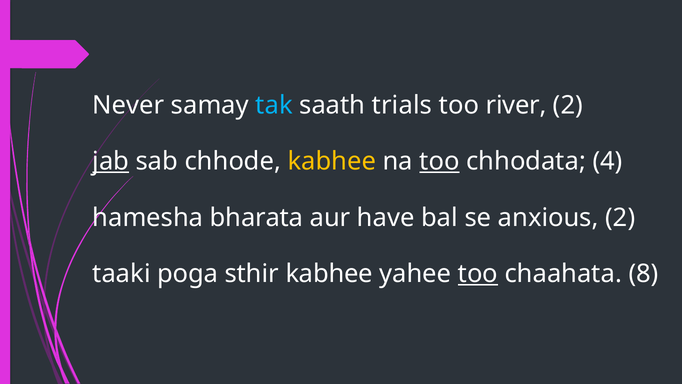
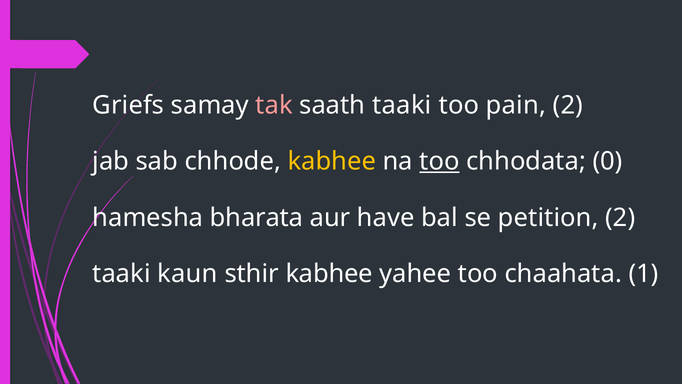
Never: Never -> Griefs (128, 105)
tak colour: light blue -> pink (274, 105)
saath trials: trials -> taaki (402, 105)
river: river -> pain (516, 105)
jab underline: present -> none (111, 161)
4: 4 -> 0 (608, 161)
anxious: anxious -> petition (548, 217)
poga: poga -> kaun (187, 274)
too underline: present -> none (478, 274)
8: 8 -> 1 (644, 274)
